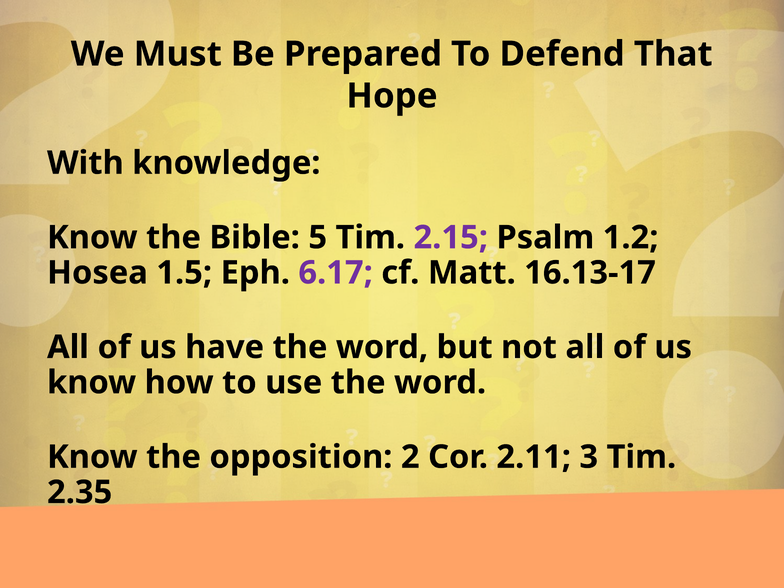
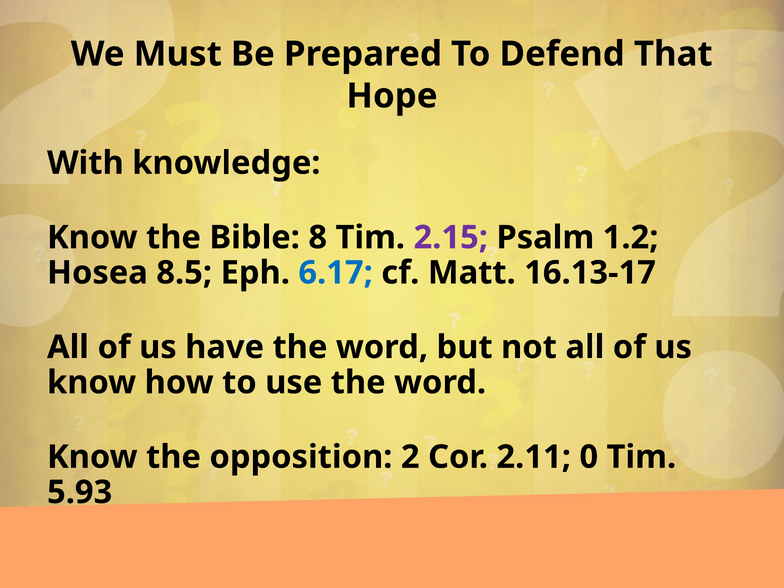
5: 5 -> 8 (318, 237)
1.5: 1.5 -> 8.5 (184, 273)
6.17 colour: purple -> blue (336, 273)
3: 3 -> 0 (589, 457)
2.35: 2.35 -> 5.93 (80, 492)
